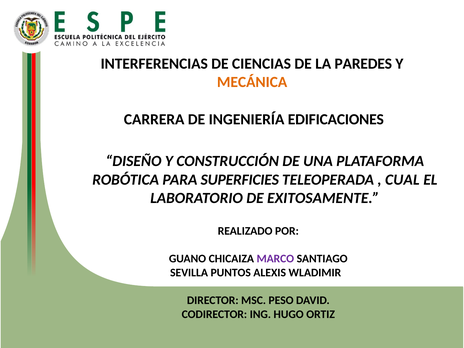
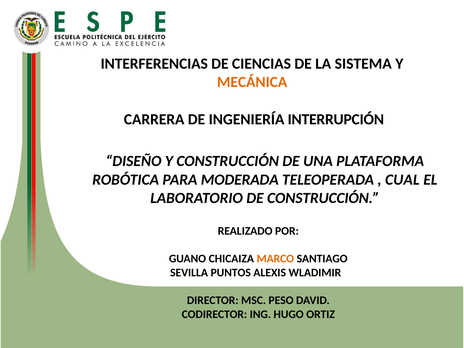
PAREDES: PAREDES -> SISTEMA (363, 64)
EDIFICACIONES: EDIFICACIONES -> INTERRUPCIÓN (336, 119)
SUPERFICIES: SUPERFICIES -> MODERADA (240, 180)
DE EXITOSAMENTE: EXITOSAMENTE -> CONSTRUCCIÓN (323, 198)
MARCO colour: purple -> orange (275, 259)
